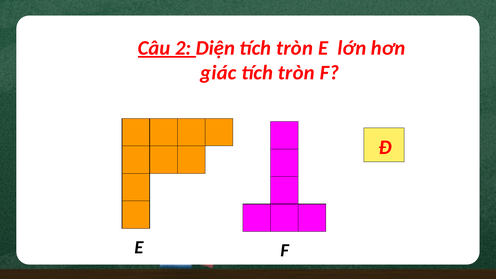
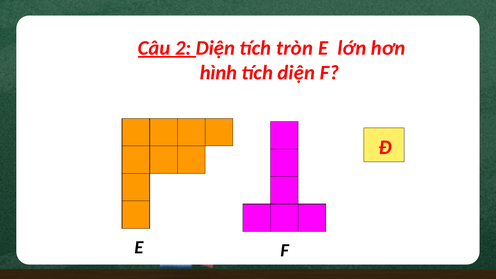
giác: giác -> hình (218, 73)
tròn: tròn -> diện (296, 73)
